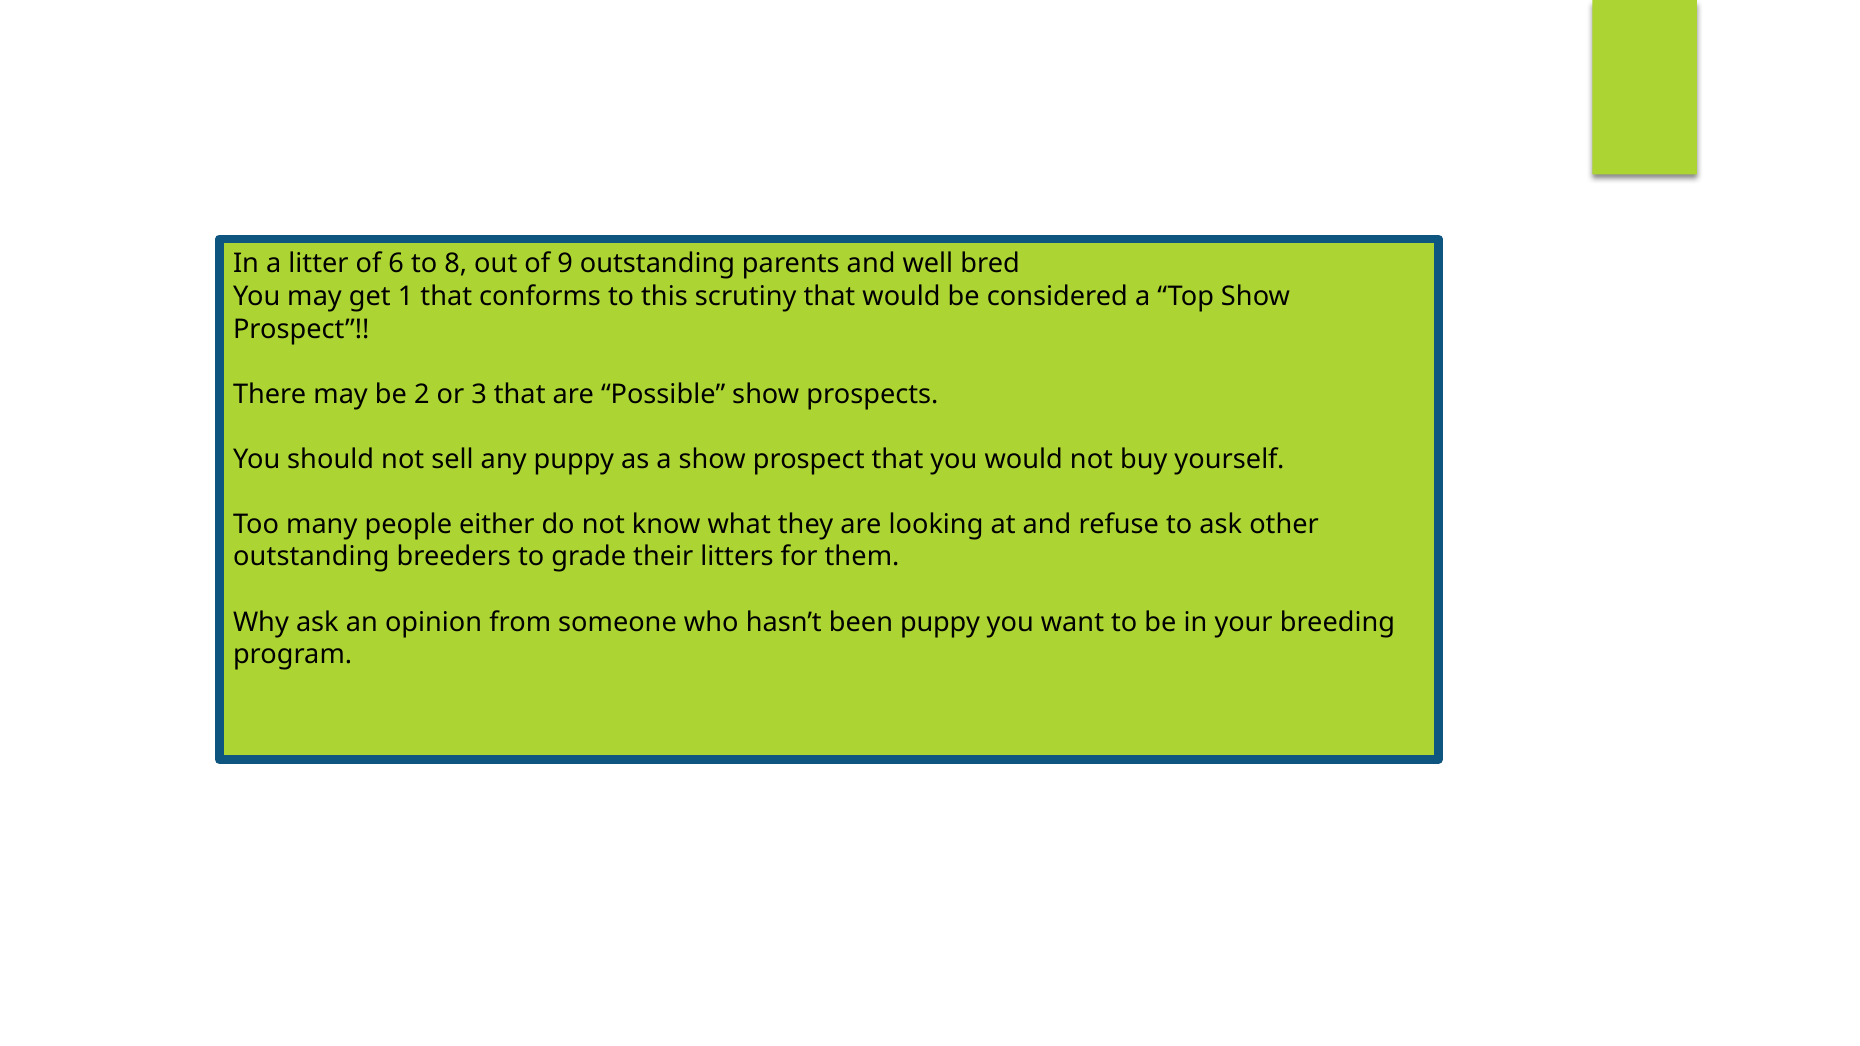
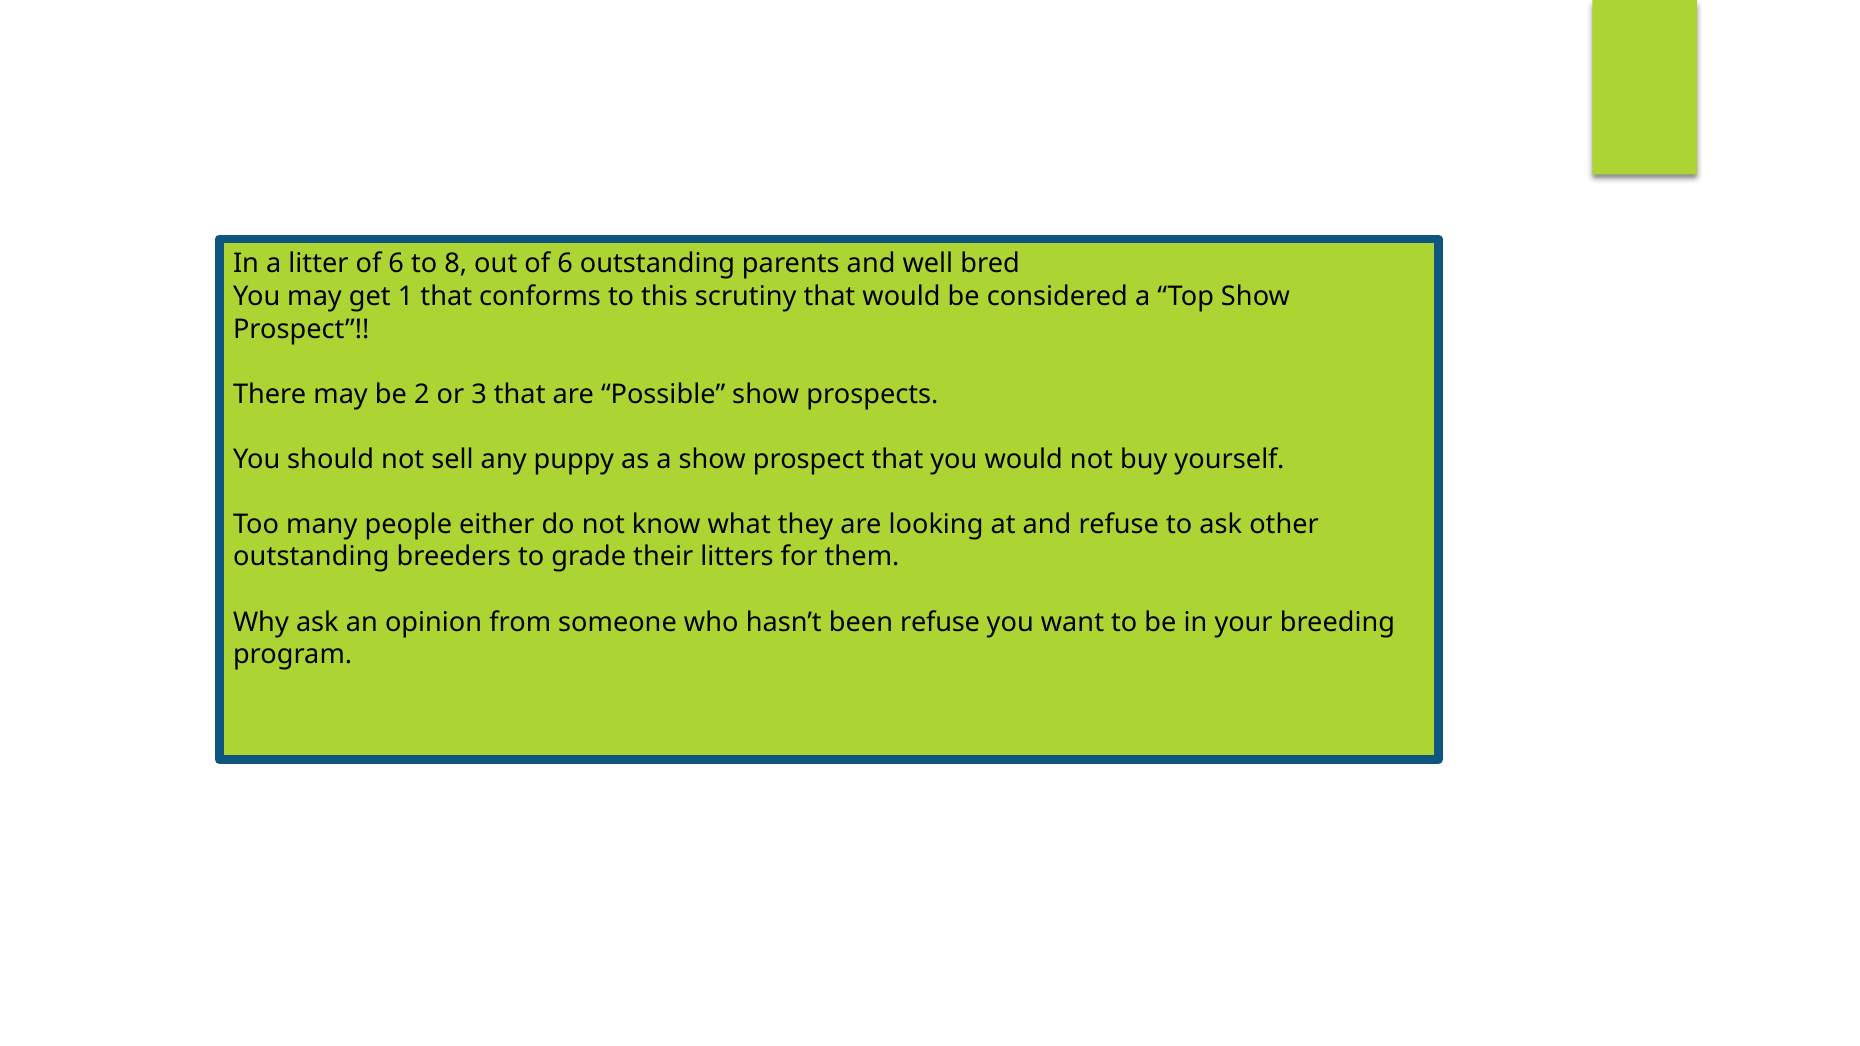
out of 9: 9 -> 6 (565, 264)
been puppy: puppy -> refuse (940, 622)
